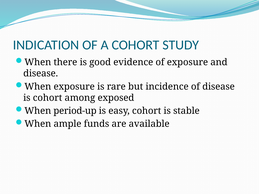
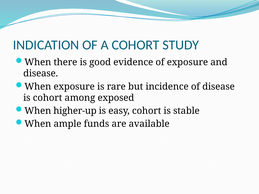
period-up: period-up -> higher-up (75, 111)
